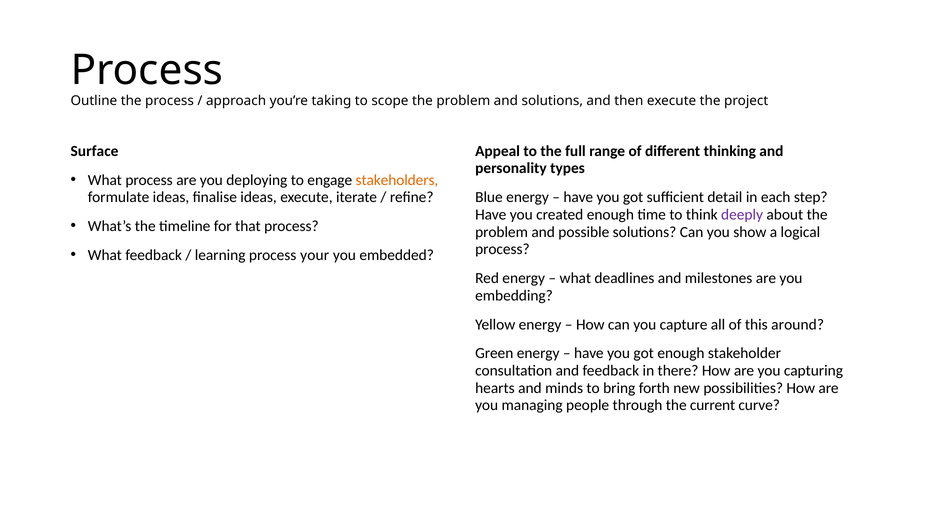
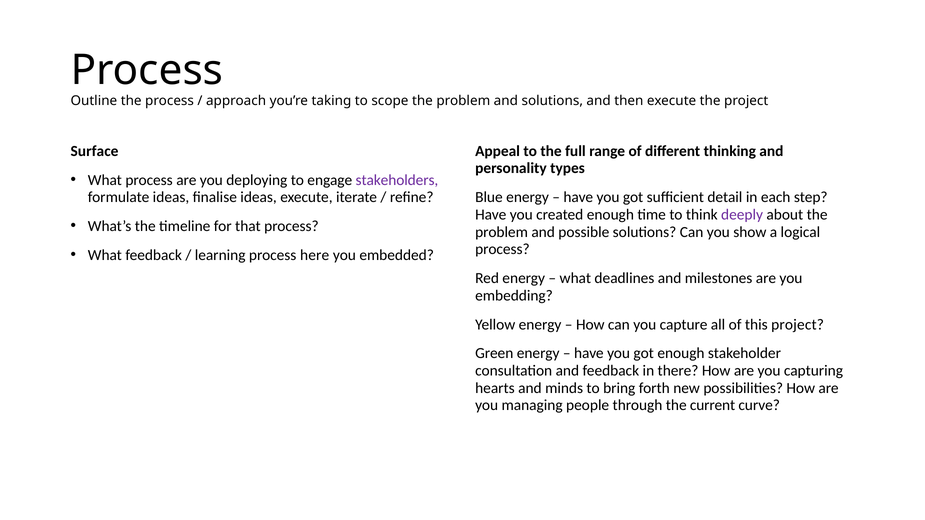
stakeholders colour: orange -> purple (397, 180)
your: your -> here (315, 255)
this around: around -> project (798, 325)
